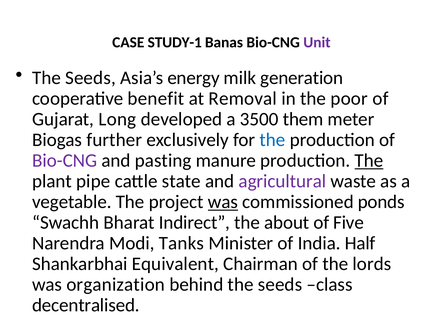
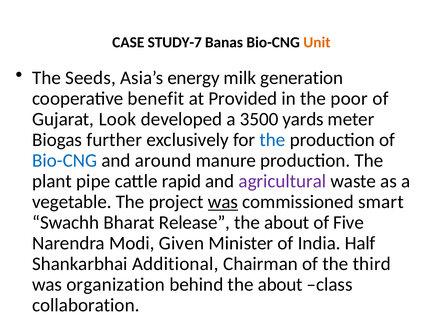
STUDY-1: STUDY-1 -> STUDY-7 (175, 42)
Unit colour: purple -> orange (317, 42)
Removal: Removal -> Provided (243, 98)
Long: Long -> Look (117, 119)
them: them -> yards (303, 119)
Bio-CNG colour: purple -> blue (65, 160)
pasting: pasting -> around (163, 160)
The underline: present -> none (369, 160)
state: state -> rapid (181, 181)
ponds: ponds -> smart (381, 201)
Indirect: Indirect -> Release (194, 222)
Tanks: Tanks -> Given (181, 243)
Equivalent: Equivalent -> Additional (175, 263)
lords: lords -> third (372, 263)
behind the seeds: seeds -> about (280, 284)
decentralised: decentralised -> collaboration (86, 305)
